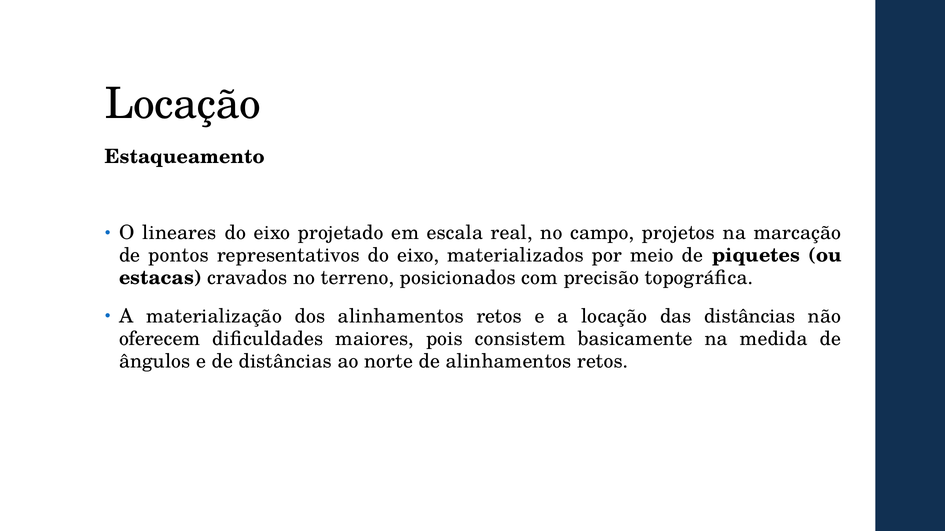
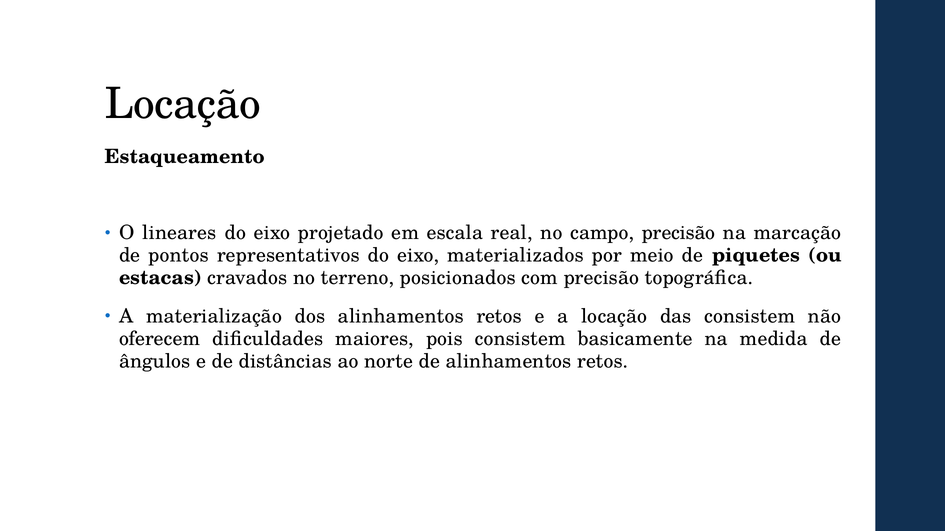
campo projetos: projetos -> precisão (679, 233)
das distâncias: distâncias -> consistem (750, 316)
